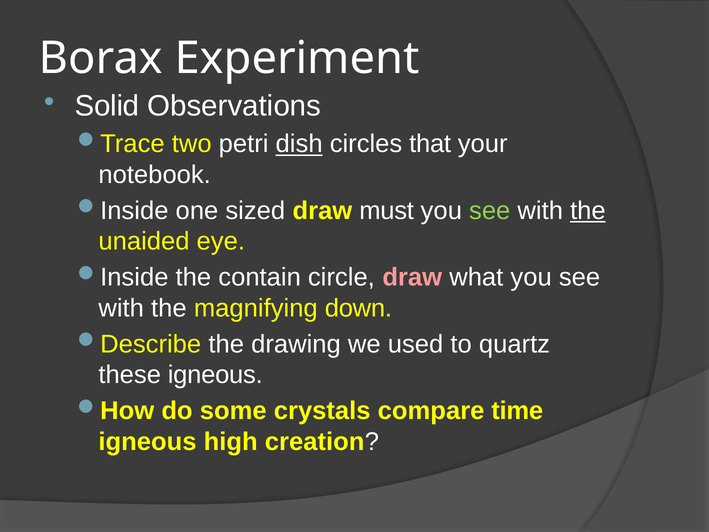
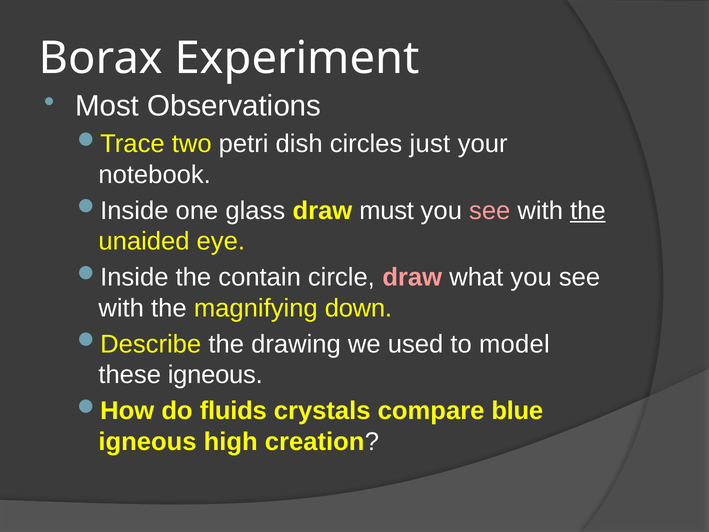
Solid: Solid -> Most (107, 106)
dish underline: present -> none (299, 144)
that: that -> just (430, 144)
sized: sized -> glass (255, 211)
see colour: light green -> pink (490, 211)
quartz: quartz -> model (514, 344)
some: some -> fluids (233, 411)
time: time -> blue (517, 411)
